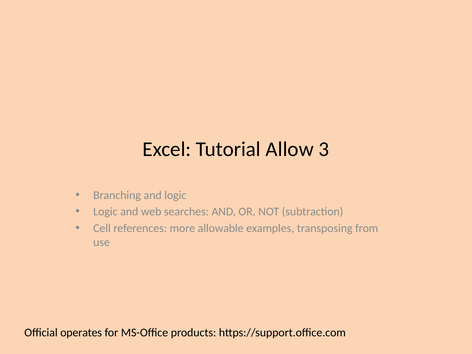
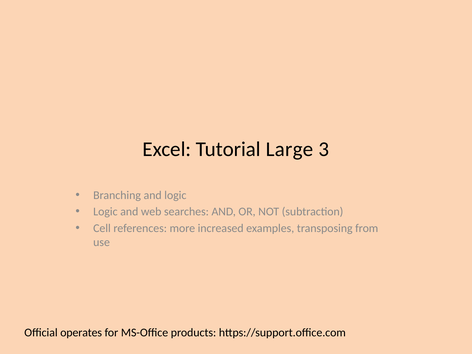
Allow: Allow -> Large (290, 149)
allowable: allowable -> increased (221, 228)
